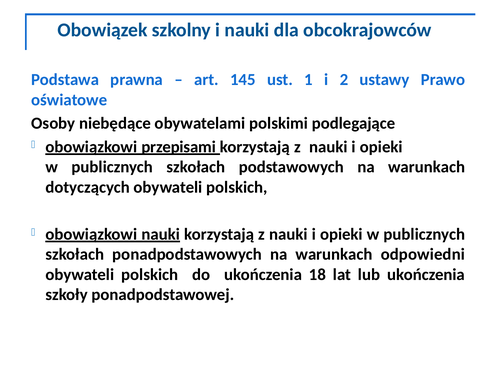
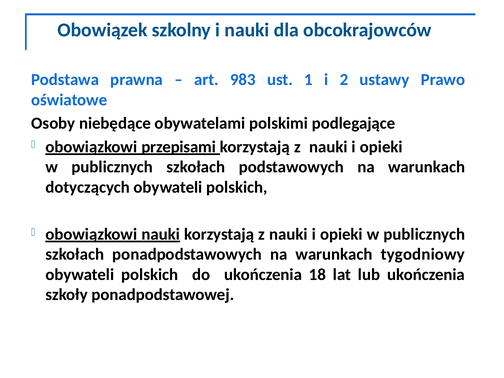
145: 145 -> 983 (243, 80)
odpowiedni: odpowiedni -> tygodniowy (423, 254)
